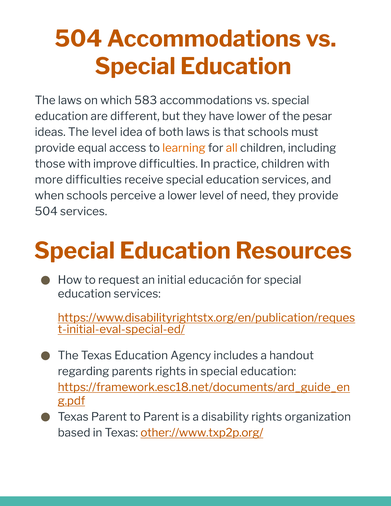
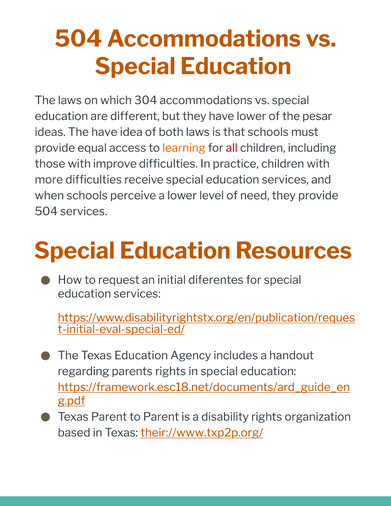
583: 583 -> 304 (146, 100)
The level: level -> have (104, 132)
all colour: orange -> red (232, 148)
educación: educación -> diferentes (216, 280)
other://www.txp2p.org/: other://www.txp2p.org/ -> their://www.txp2p.org/ (202, 433)
